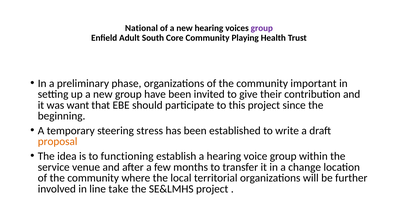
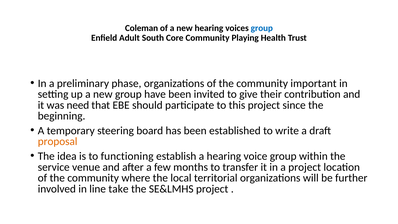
National: National -> Coleman (142, 28)
group colour: purple -> blue (262, 28)
want: want -> need (78, 105)
stress: stress -> board (150, 131)
a change: change -> project (305, 167)
